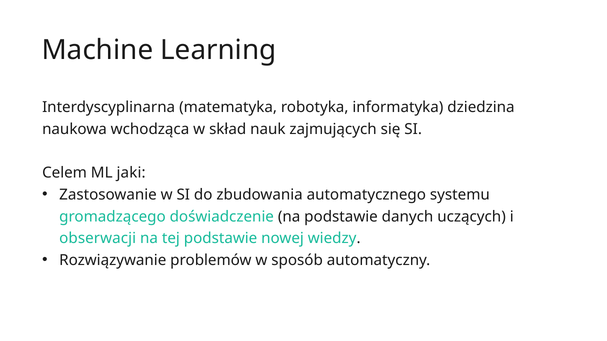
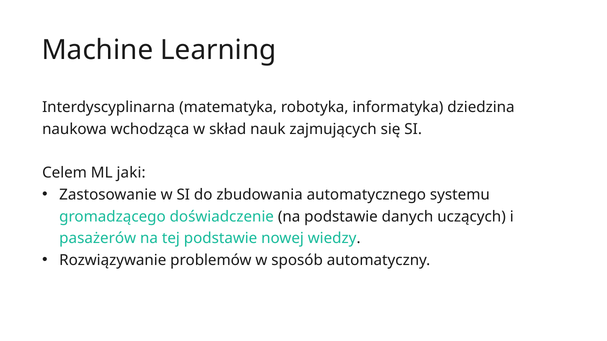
obserwacji: obserwacji -> pasażerów (98, 239)
